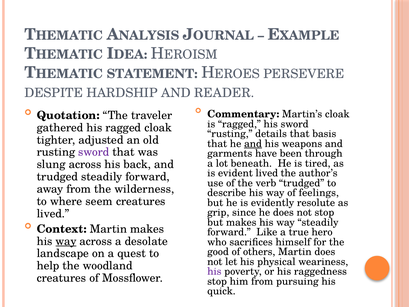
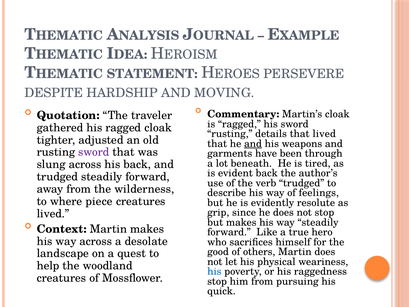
READER: READER -> MOVING (224, 93)
that basis: basis -> lived (324, 134)
evident lived: lived -> back (267, 173)
seem: seem -> piece (99, 201)
way underline: present -> none (66, 241)
his colour: purple -> blue (214, 271)
